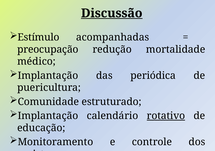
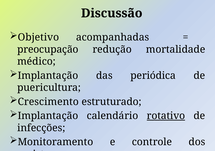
Discussão underline: present -> none (112, 13)
Estímulo: Estímulo -> Objetivo (38, 37)
Comunidade: Comunidade -> Crescimento (48, 102)
educação: educação -> infecções (41, 128)
